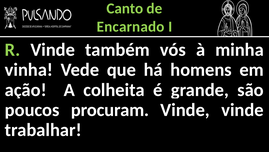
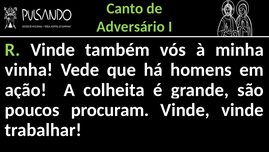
Encarnado: Encarnado -> Adversário (131, 27)
